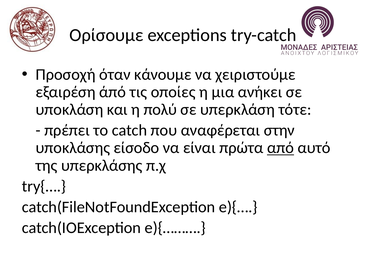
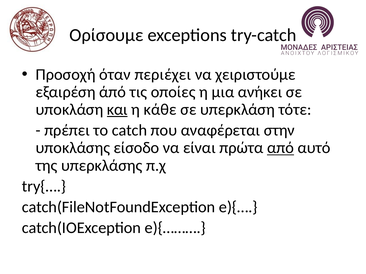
κάνουμε: κάνουμε -> περιέχει (163, 75)
και underline: none -> present (117, 110)
πολύ: πολύ -> κάθε (160, 110)
